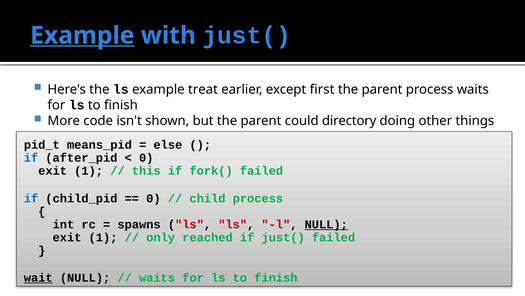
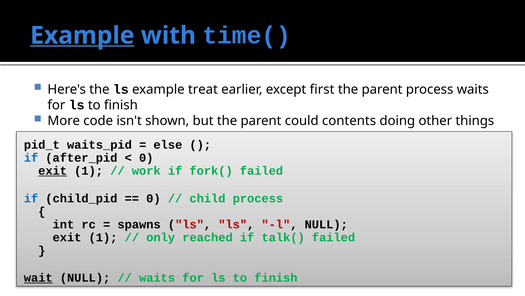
with just(: just( -> time( (247, 35)
directory: directory -> contents (349, 121)
means_pid: means_pid -> waits_pid (99, 145)
exit underline: none -> present (53, 170)
this: this -> work (146, 170)
NULL underline: present -> none (326, 224)
if just(: just( -> talk( (283, 237)
